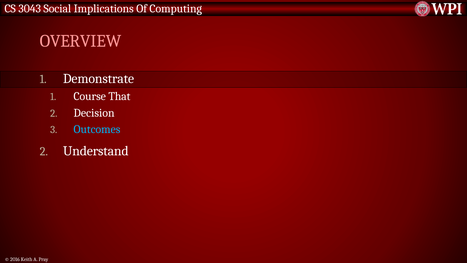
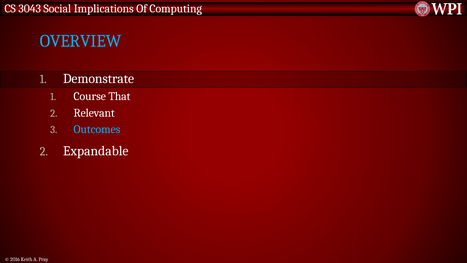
OVERVIEW colour: pink -> light blue (80, 41)
Decision: Decision -> Relevant (94, 113)
Understand: Understand -> Expandable (96, 151)
